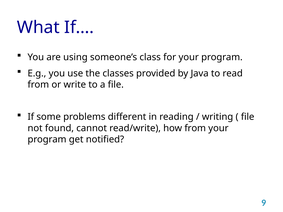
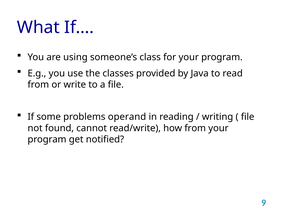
different: different -> operand (127, 117)
